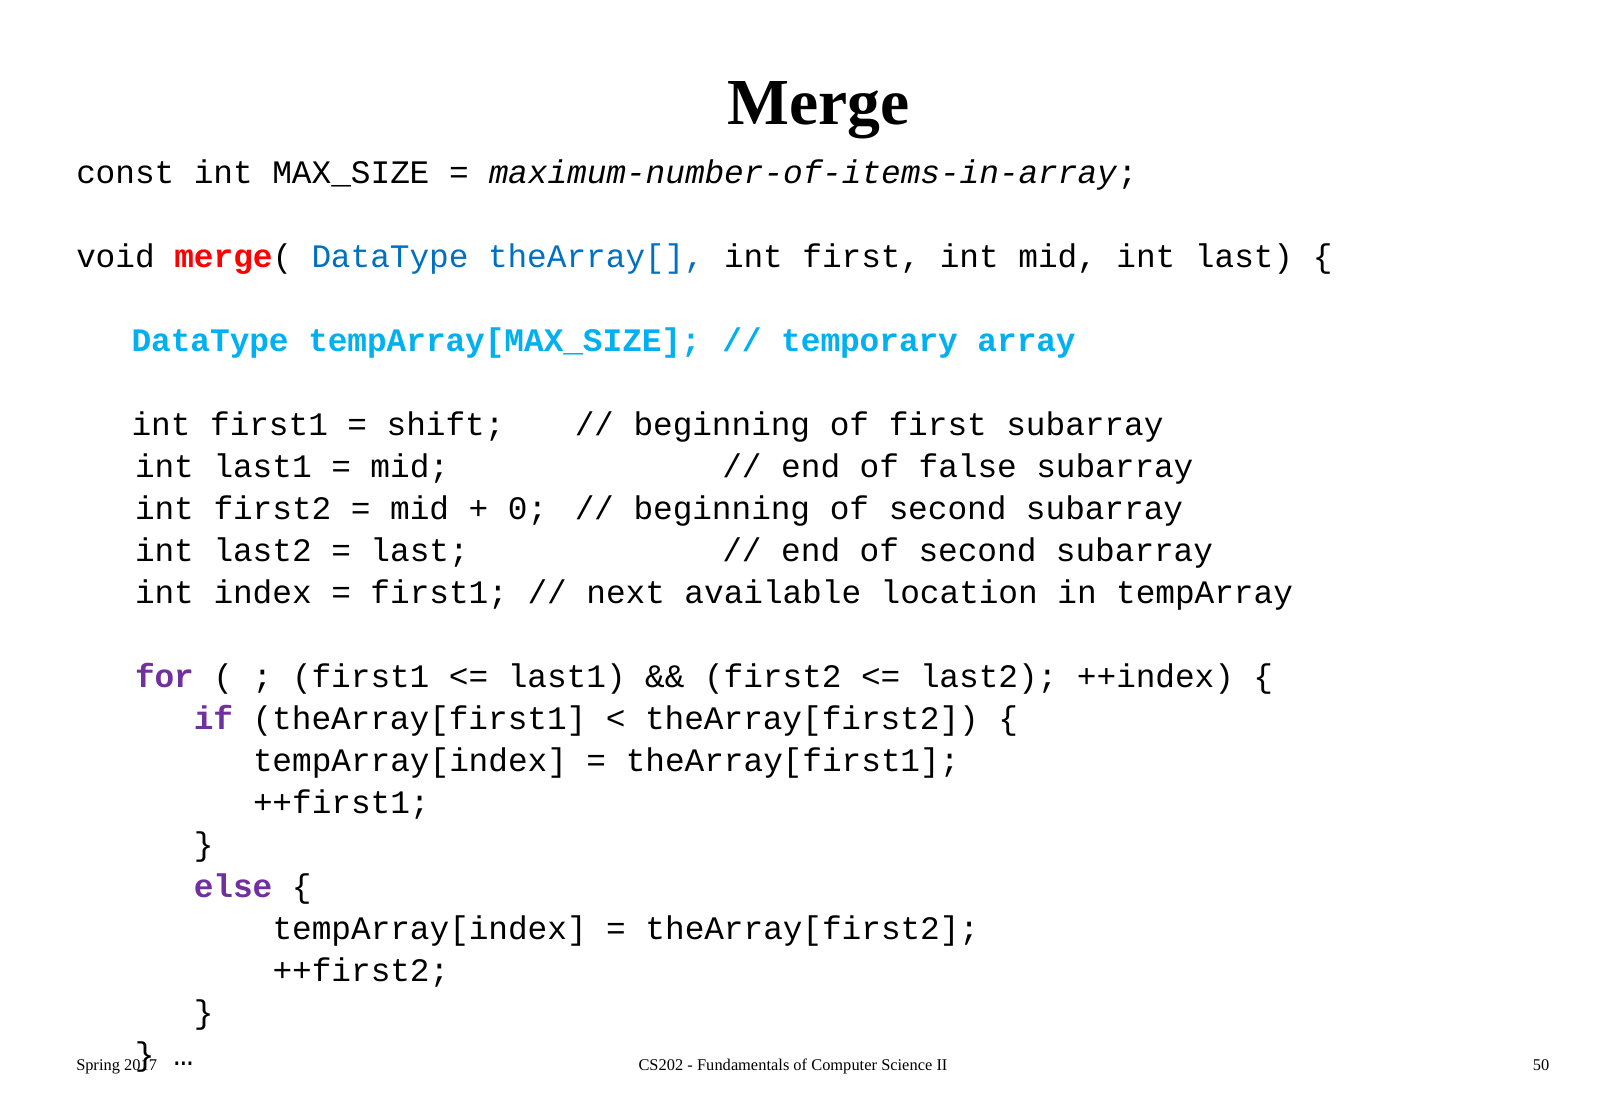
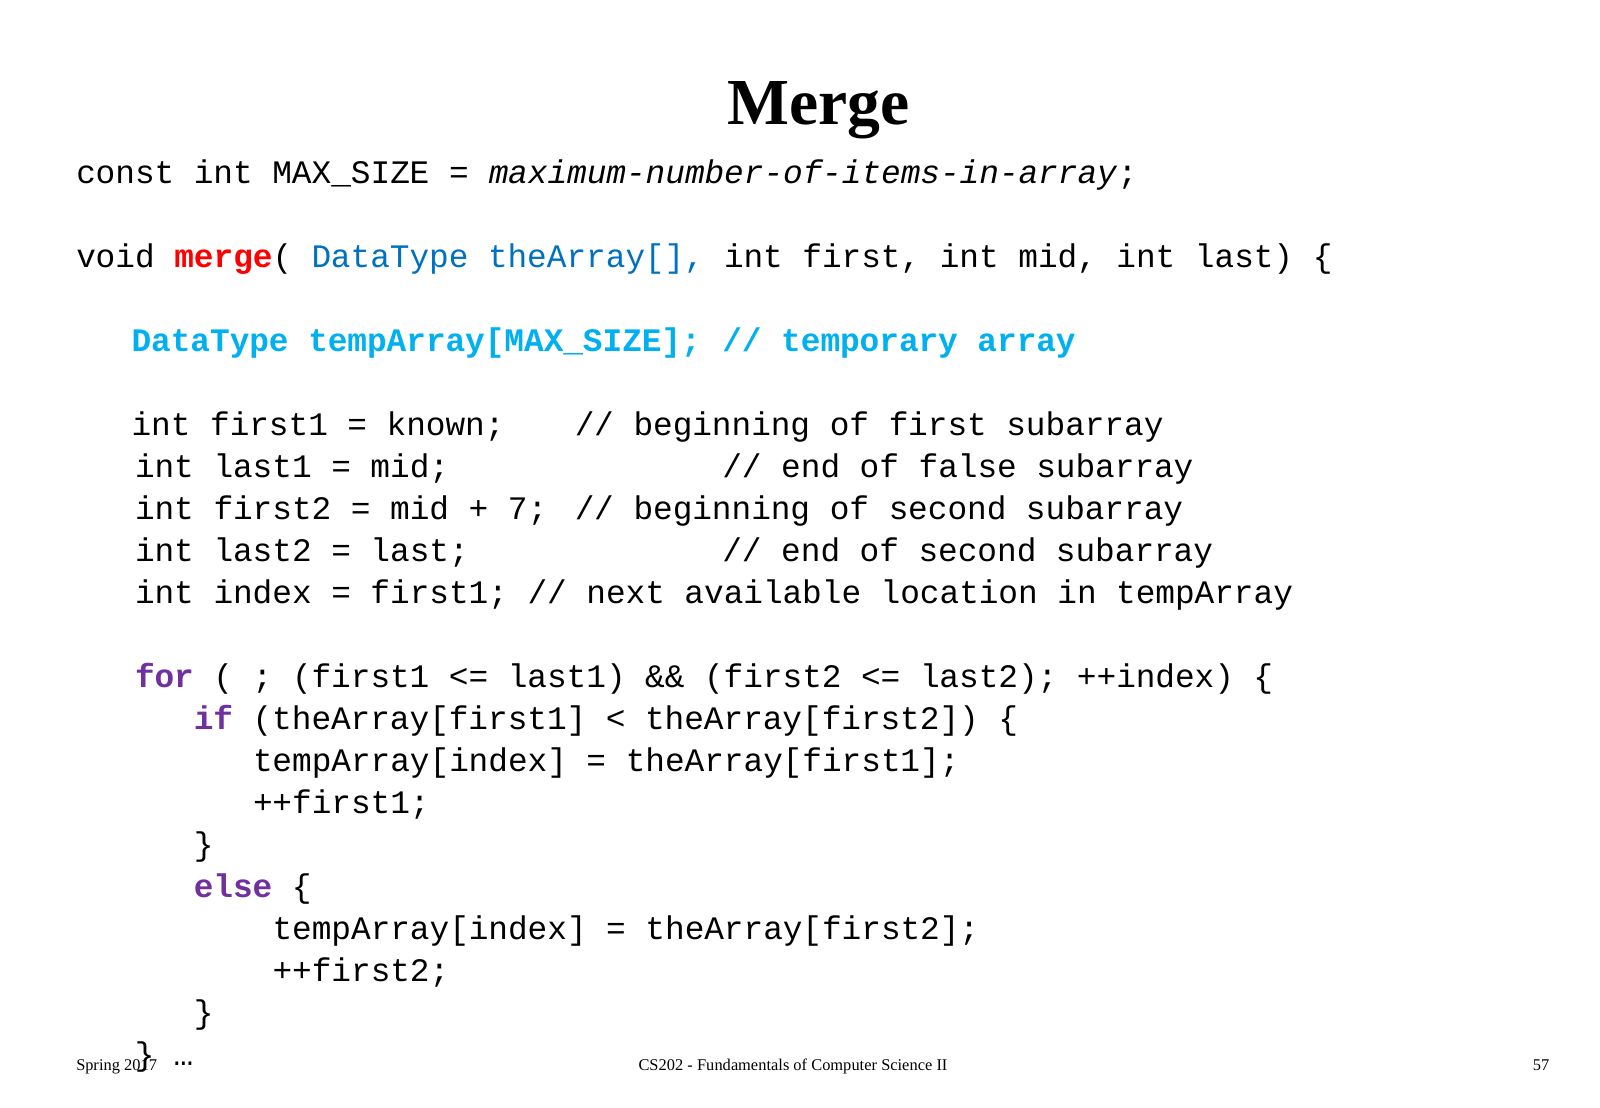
shift: shift -> known (446, 424)
0: 0 -> 7 (528, 508)
50: 50 -> 57 (1541, 1065)
